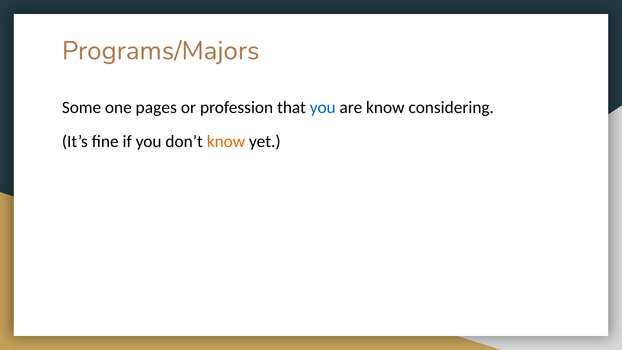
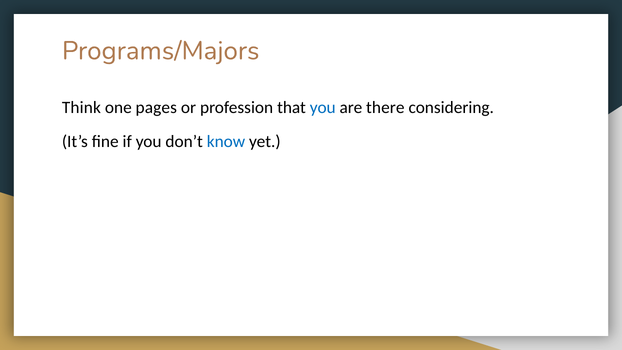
Some: Some -> Think (81, 107)
are know: know -> there (385, 107)
know colour: orange -> blue (226, 142)
